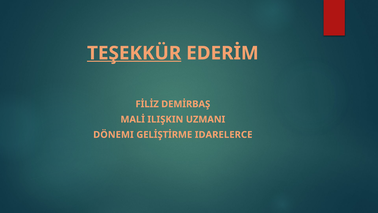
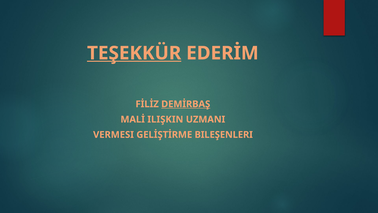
DEMİRBAŞ underline: none -> present (186, 104)
DÖNEMI: DÖNEMI -> VERMESI (114, 134)
IDARELERCE: IDARELERCE -> BILEŞENLERI (224, 134)
